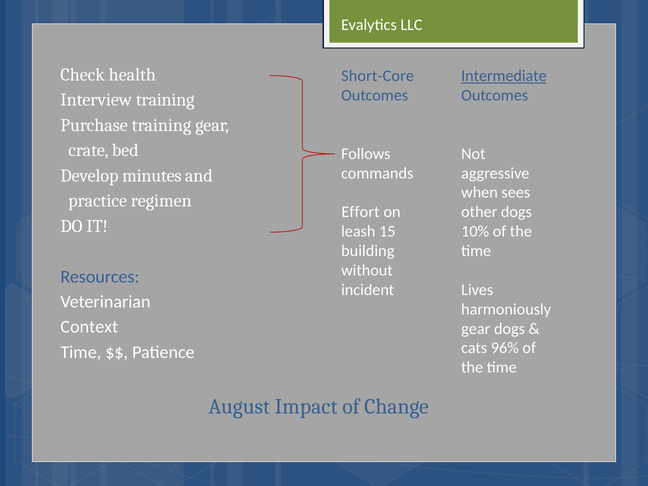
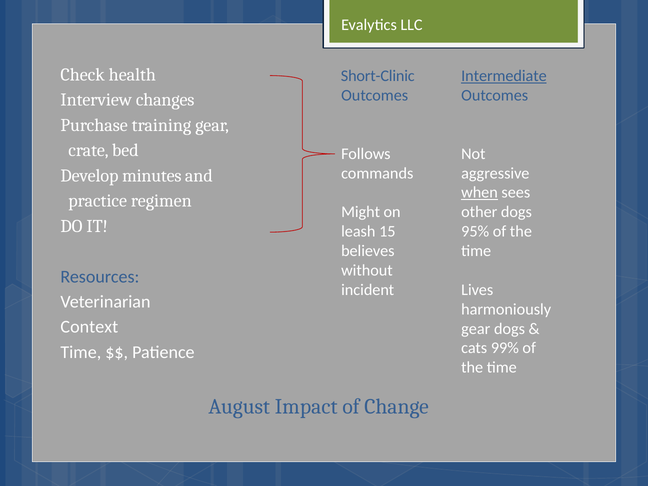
Short-Core: Short-Core -> Short-Clinic (378, 76)
Interview training: training -> changes (165, 100)
when underline: none -> present (479, 193)
Effort: Effort -> Might (361, 212)
10%: 10% -> 95% (475, 232)
building: building -> believes (368, 251)
96%: 96% -> 99% (505, 348)
